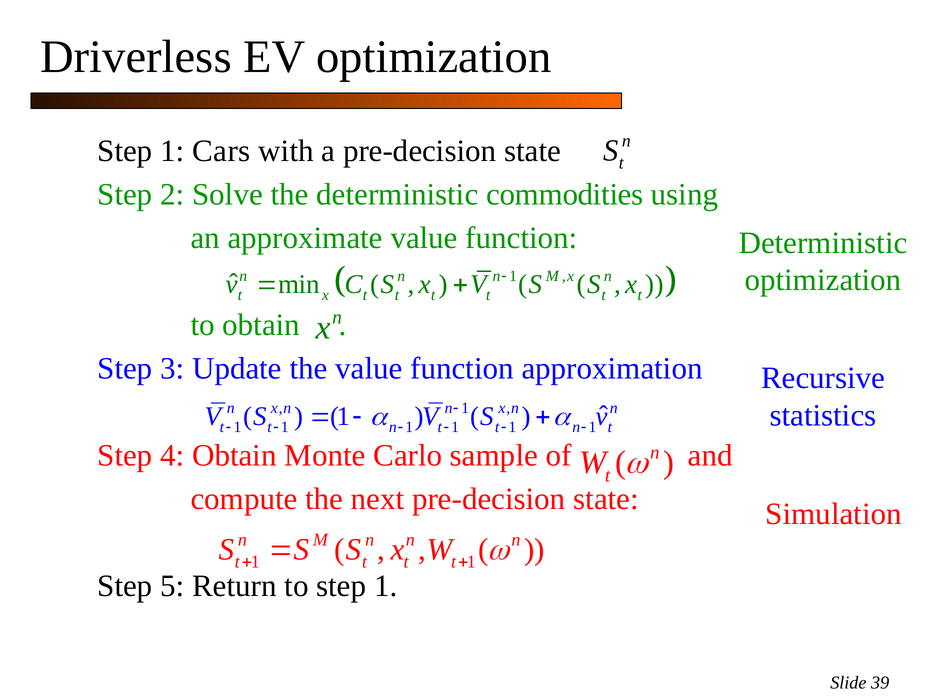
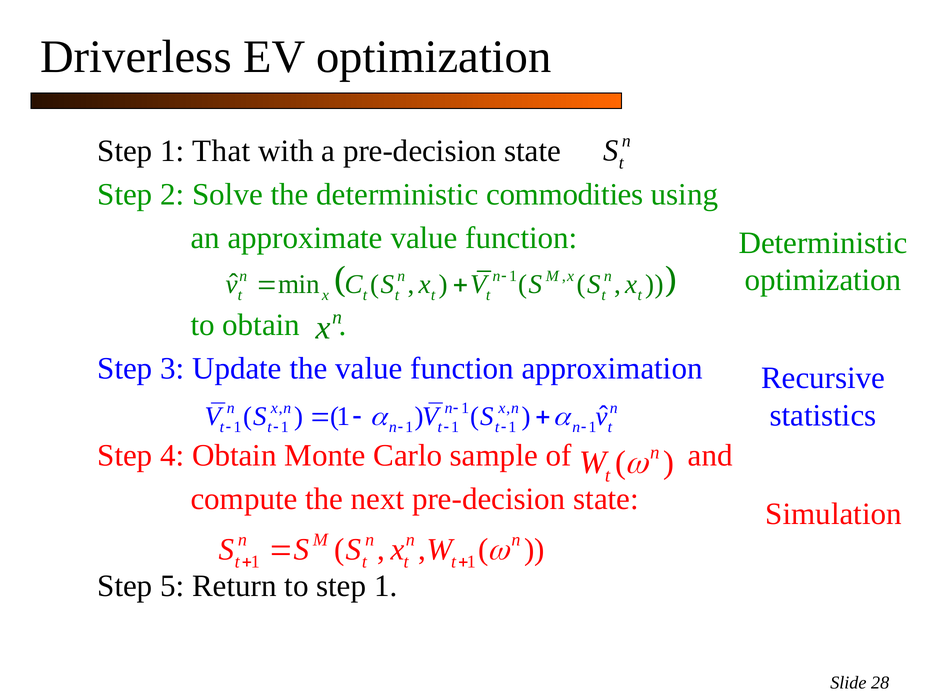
Cars: Cars -> That (221, 151)
39: 39 -> 28 (880, 683)
